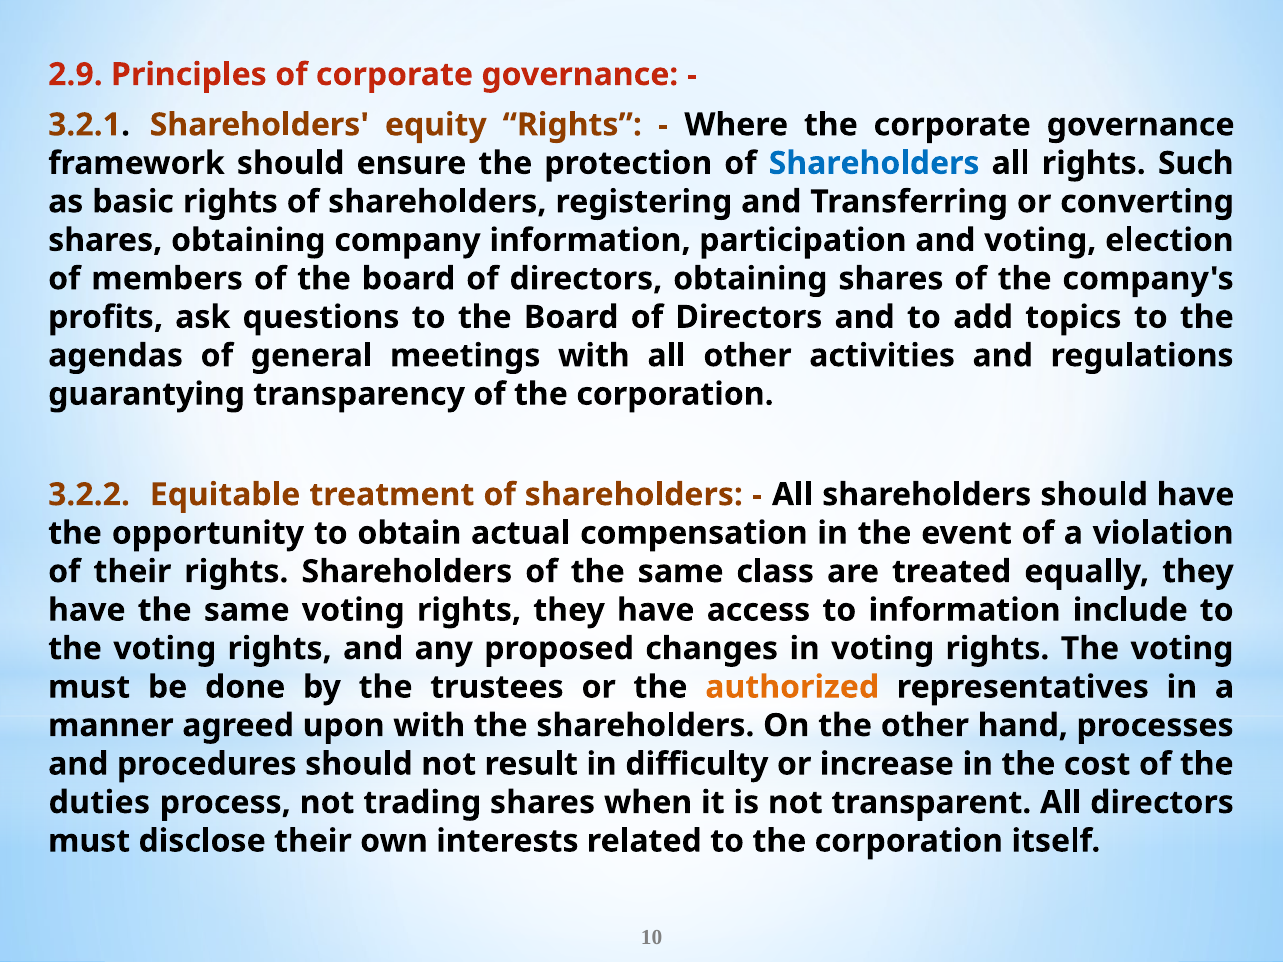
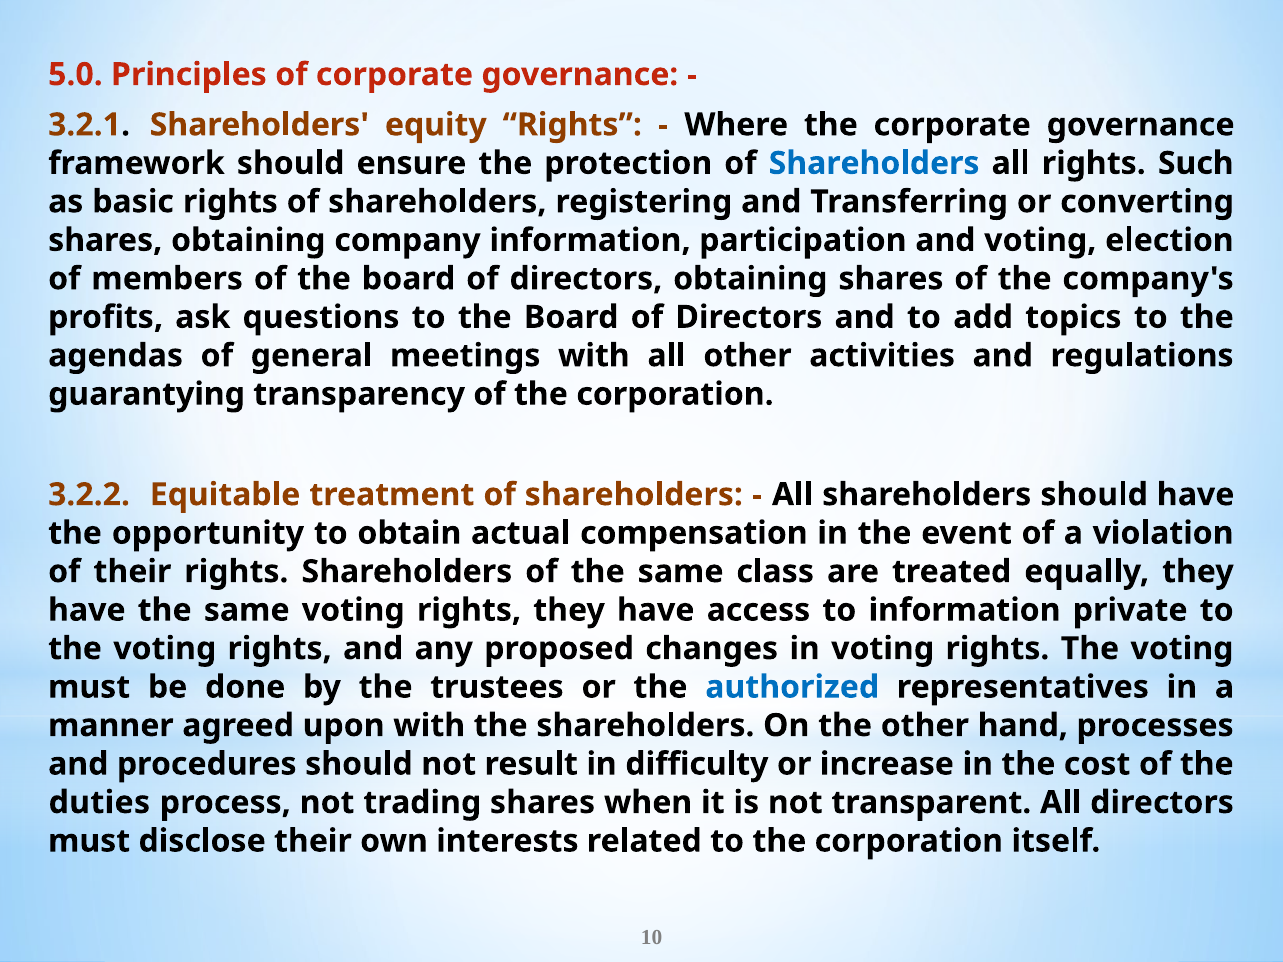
2.9: 2.9 -> 5.0 (75, 75)
include: include -> private (1130, 610)
authorized colour: orange -> blue (792, 687)
